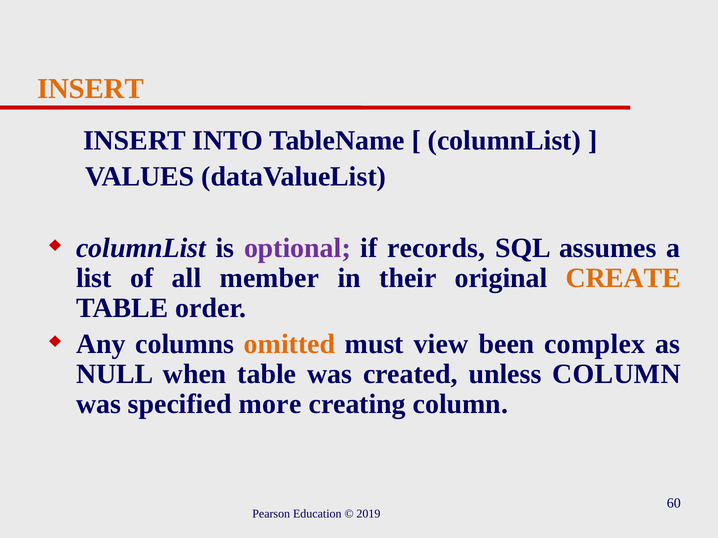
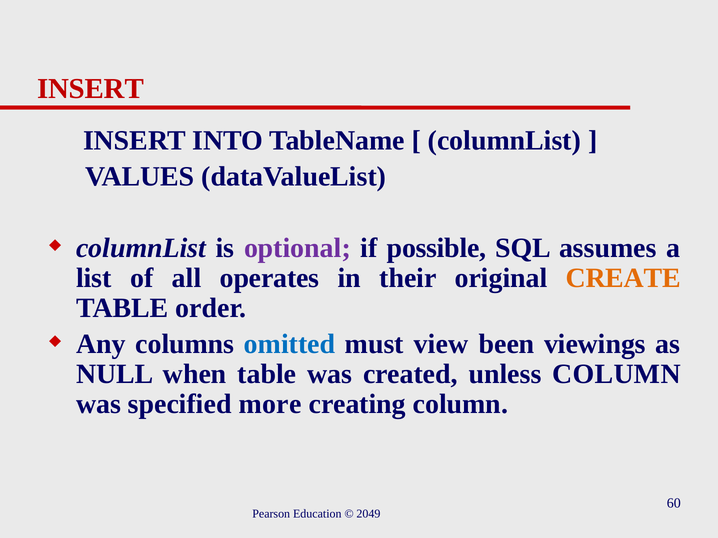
INSERT colour: orange -> red (91, 89)
records: records -> possible (436, 248)
member: member -> operates (270, 278)
omitted colour: orange -> blue (290, 344)
complex: complex -> viewings (595, 344)
2019: 2019 -> 2049 (368, 514)
